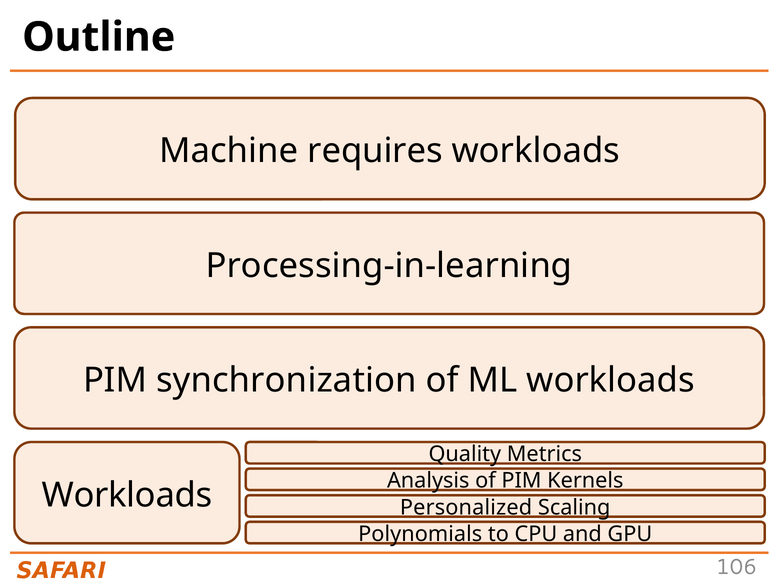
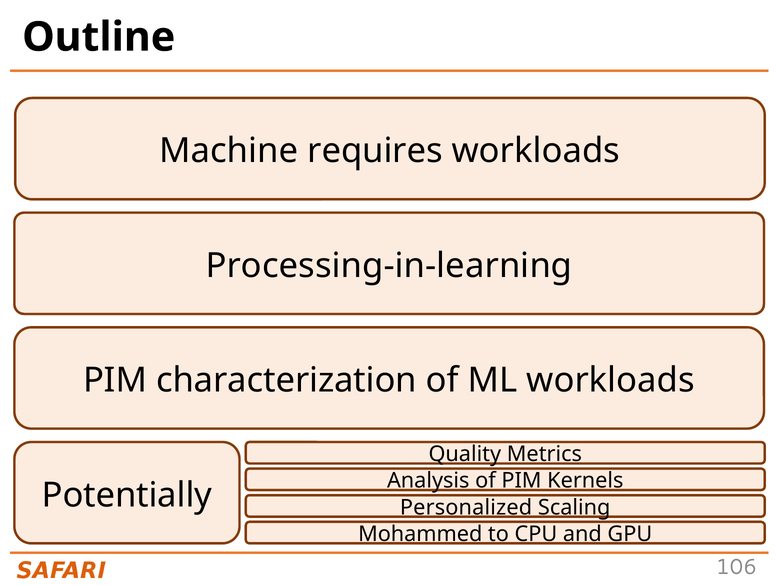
synchronization: synchronization -> characterization (287, 380)
Workloads: Workloads -> Potentially (127, 495)
Polynomials: Polynomials -> Mohammed (420, 534)
